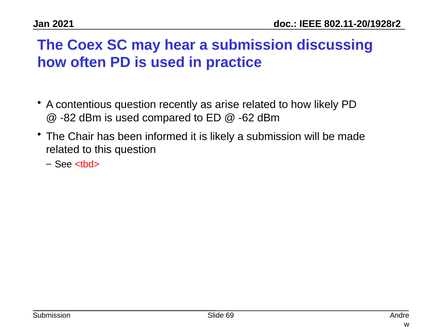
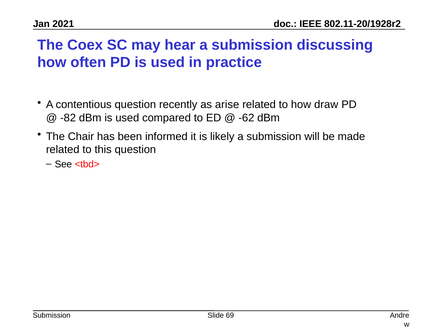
how likely: likely -> draw (326, 104)
